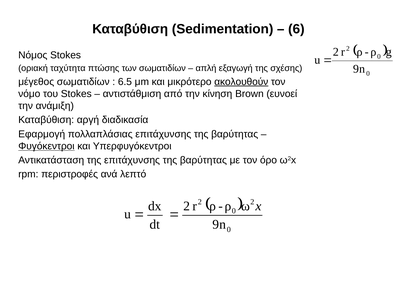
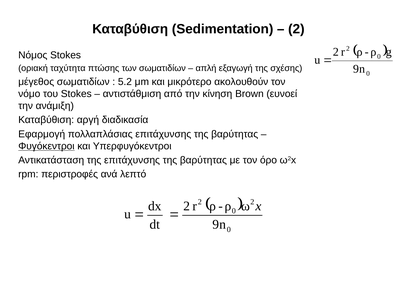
6: 6 -> 2 (296, 29)
6.5: 6.5 -> 5.2 (125, 82)
ακολουθούν underline: present -> none (241, 82)
